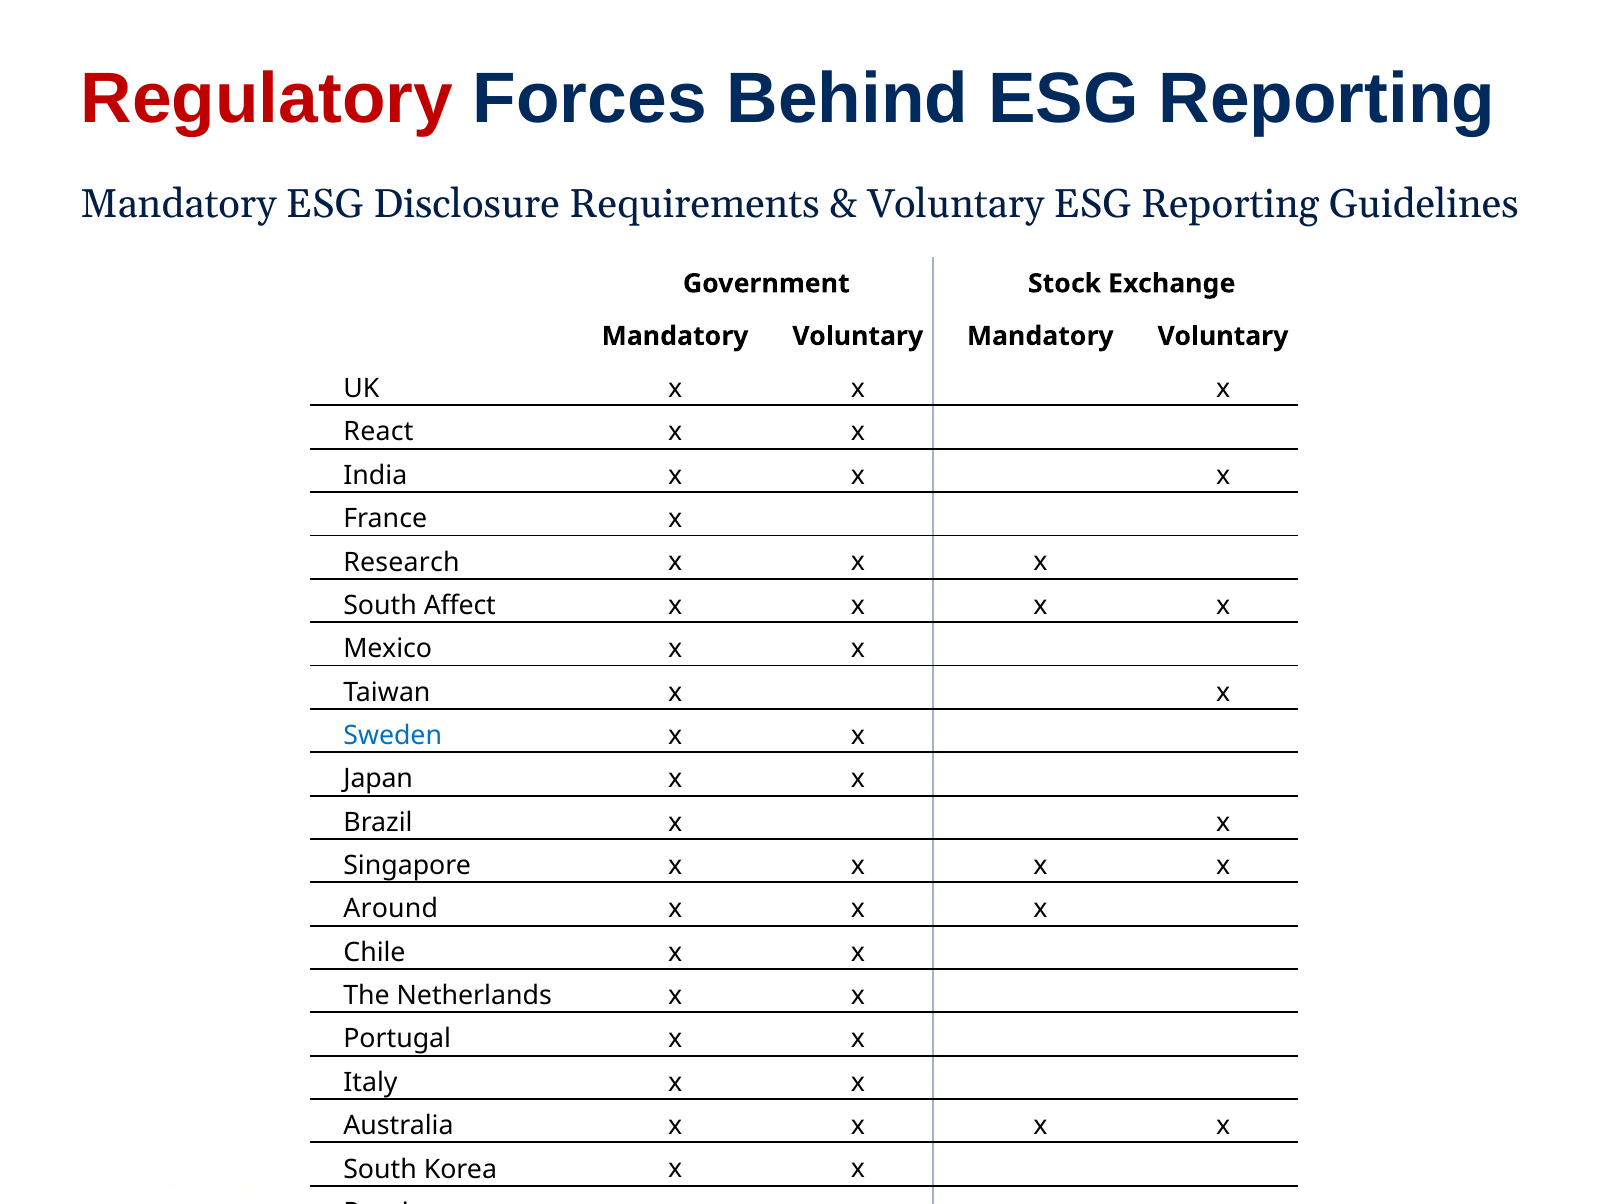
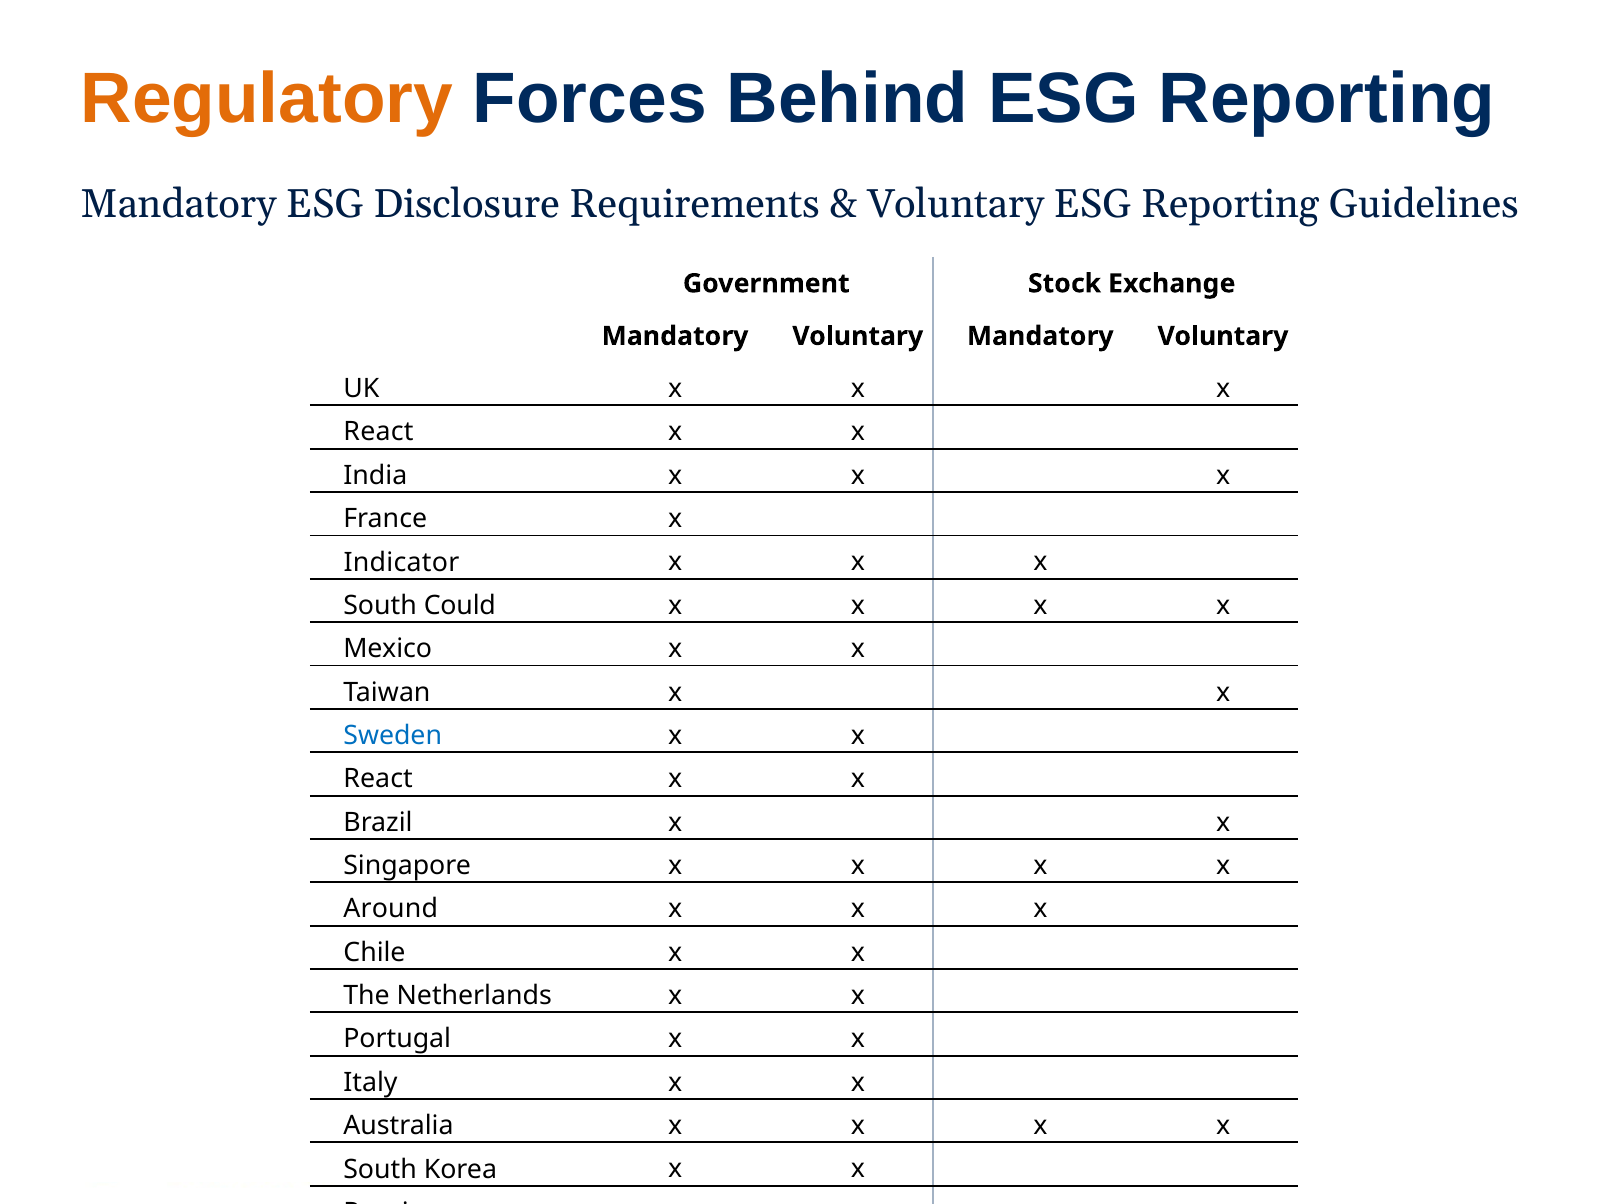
Regulatory colour: red -> orange (267, 99)
Research: Research -> Indicator (401, 562)
Affect: Affect -> Could (460, 605)
Japan: Japan -> React (378, 779)
